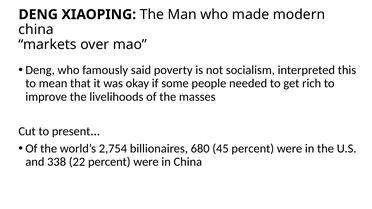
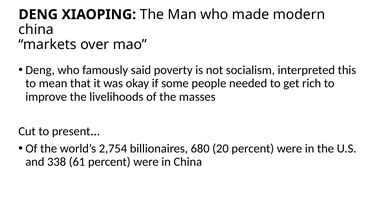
45: 45 -> 20 (221, 149)
22: 22 -> 61 (77, 162)
